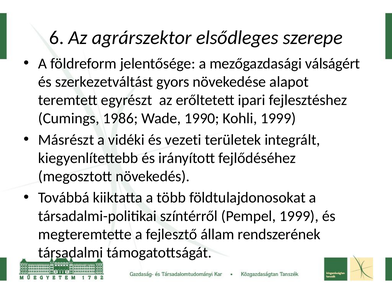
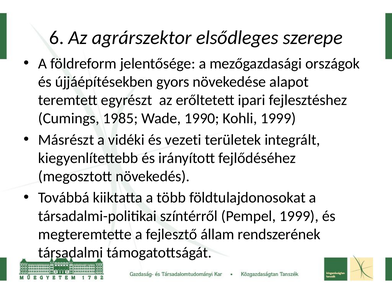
válságért: válságért -> országok (333, 63)
szerkezetváltást: szerkezetváltást -> újjáépítésekben (104, 82)
1986: 1986 -> 1985 (120, 118)
